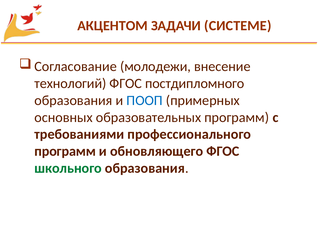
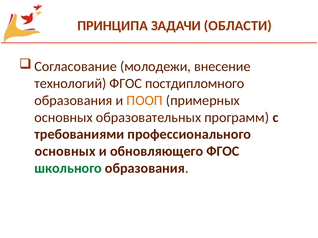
АКЦЕНТОМ: АКЦЕНТОМ -> ПРИНЦИПА (113, 26)
СИСТЕМЕ: СИСТЕМЕ -> ОБЛАСТИ (238, 26)
ПООП colour: blue -> orange (145, 101)
программ: программ -> основных (65, 152)
